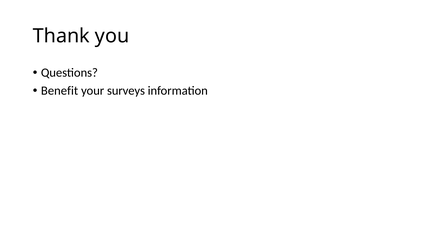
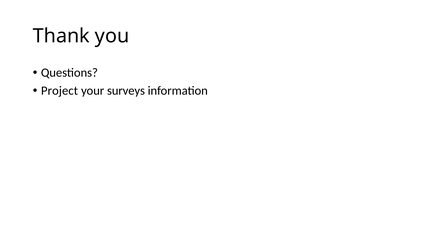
Benefit: Benefit -> Project (60, 91)
